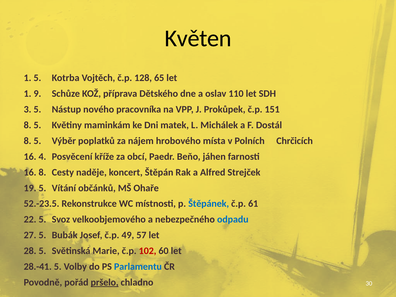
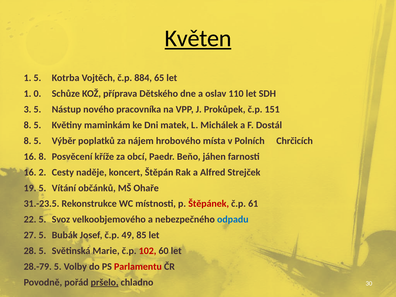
Květen underline: none -> present (198, 38)
128: 128 -> 884 (143, 78)
9: 9 -> 0 (37, 94)
16 4: 4 -> 8 (42, 157)
16 8: 8 -> 2 (42, 172)
52.-23.5: 52.-23.5 -> 31.-23.5 (42, 204)
Štěpánek colour: blue -> red (209, 204)
57: 57 -> 85 (141, 235)
28.-41: 28.-41 -> 28.-79 (38, 267)
Parlamentu colour: blue -> red (138, 267)
